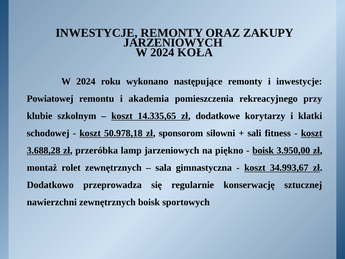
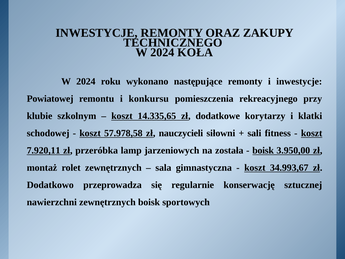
JARZENIOWYCH: JARZENIOWYCH -> TECHNICZNEGO (173, 43)
akademia: akademia -> konkursu (149, 99)
50.978,18: 50.978,18 -> 57.978,58 (123, 133)
sponsorom: sponsorom -> nauczycieli (181, 133)
3.688,28: 3.688,28 -> 7.920,11 (44, 150)
piękno: piękno -> została (229, 150)
